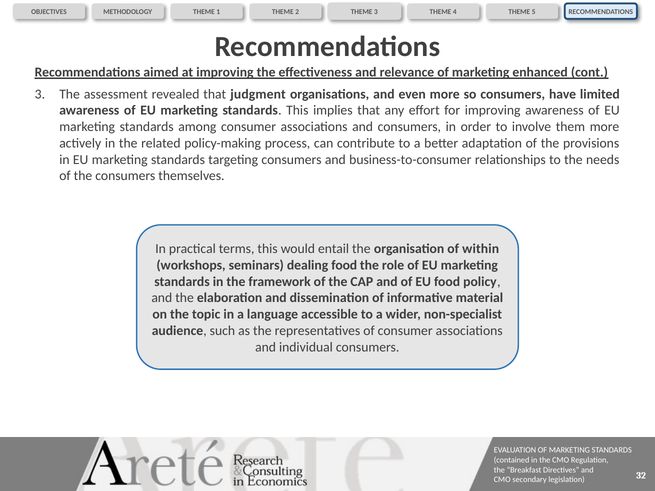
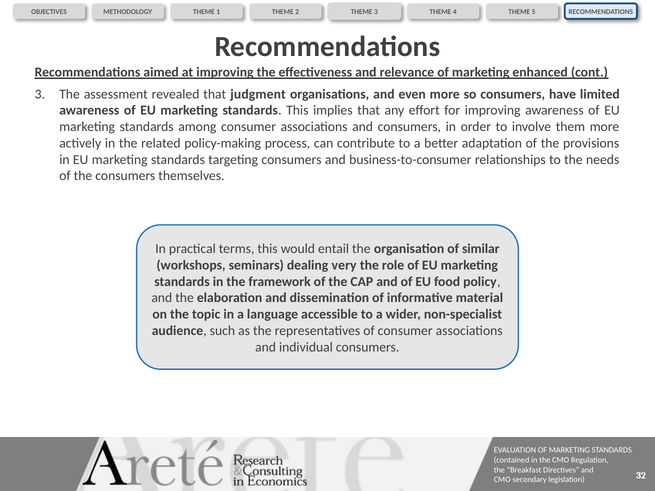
within: within -> similar (481, 249)
dealing food: food -> very (344, 265)
